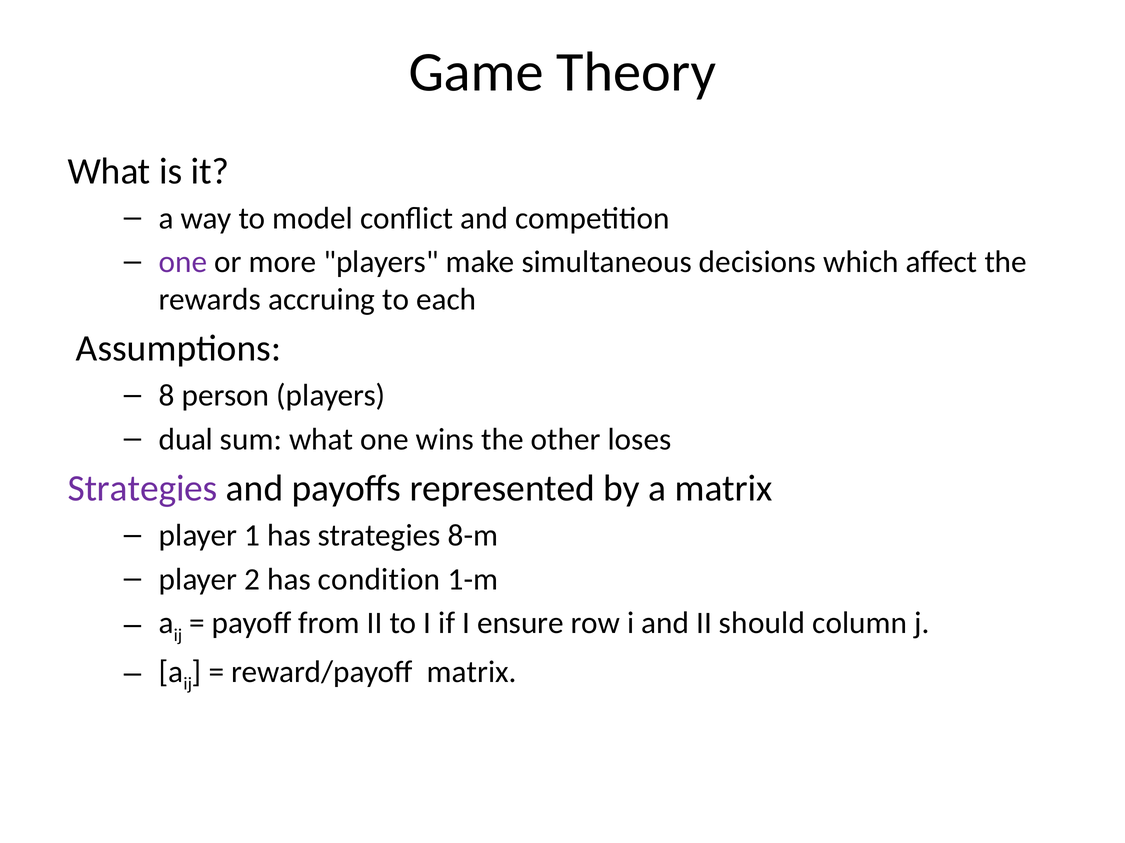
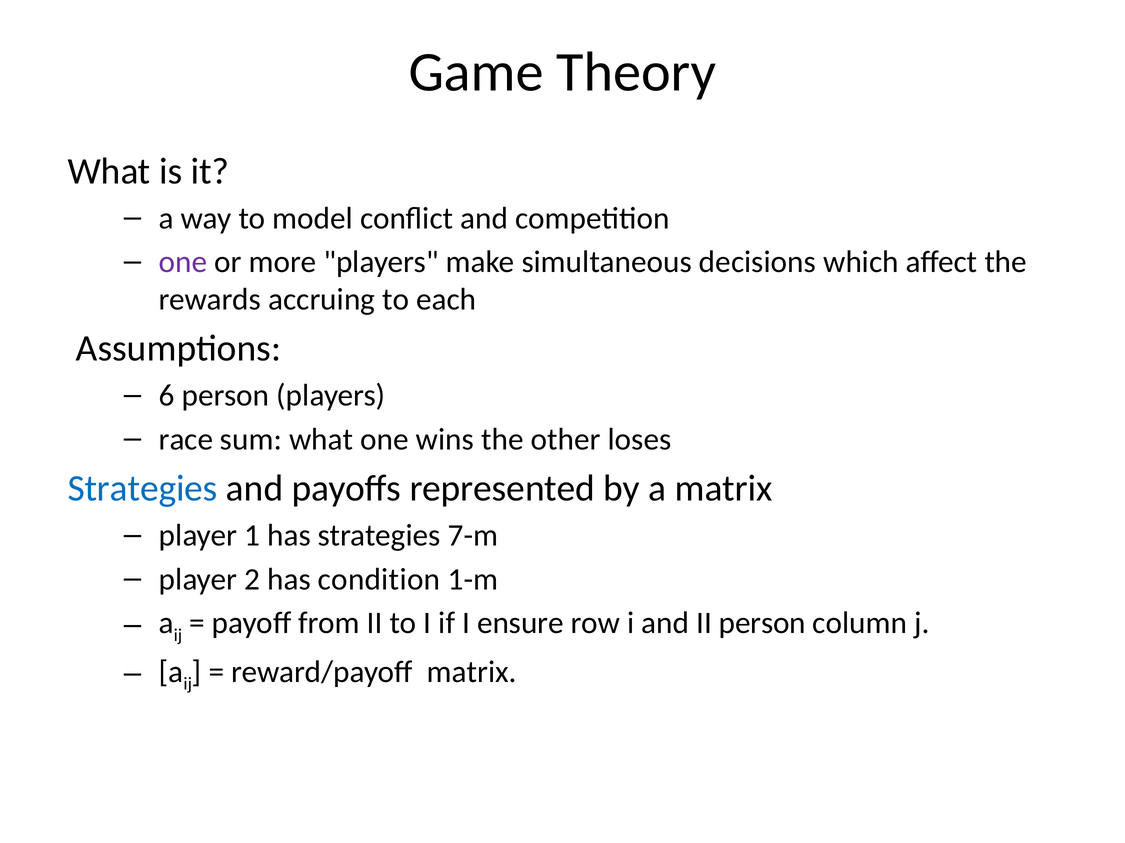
8: 8 -> 6 (167, 396)
dual: dual -> race (186, 440)
Strategies colour: purple -> blue (143, 489)
8-m: 8-m -> 7-m (473, 536)
II should: should -> person (762, 623)
